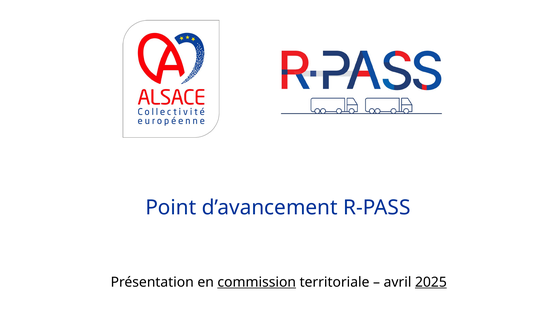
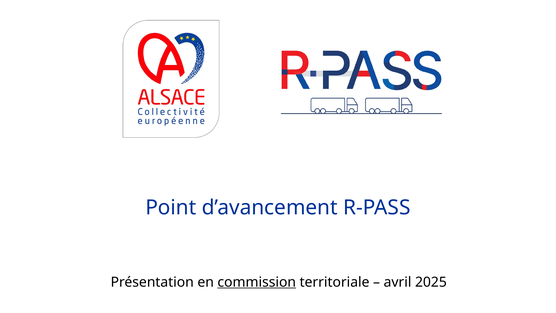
2025 underline: present -> none (431, 282)
